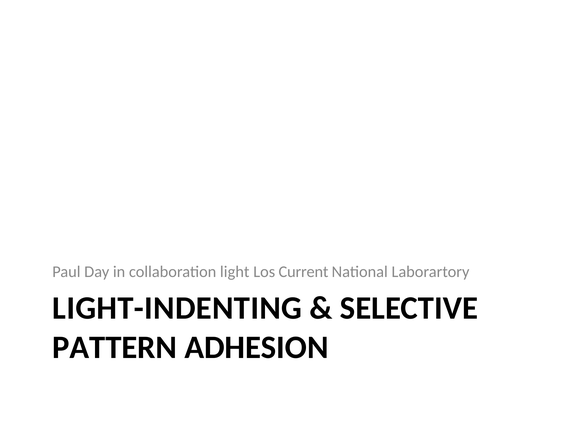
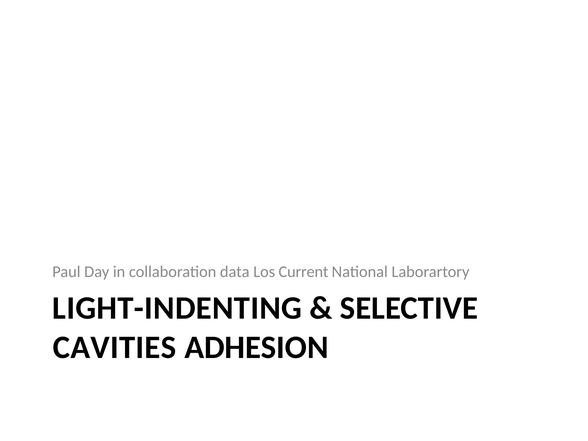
light: light -> data (235, 272)
PATTERN: PATTERN -> CAVITIES (114, 347)
